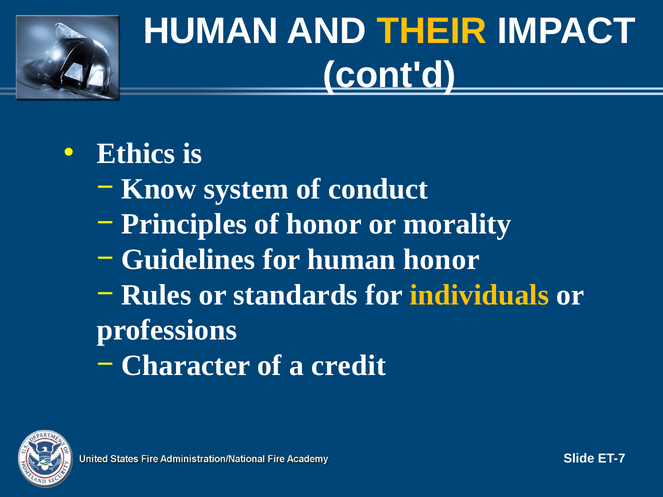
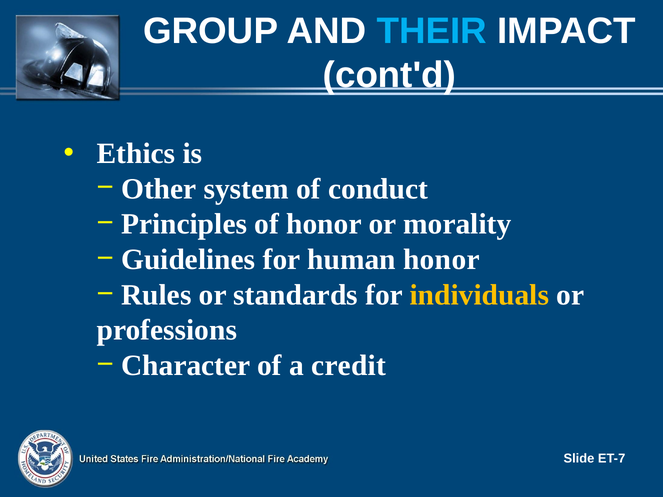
HUMAN: HUMAN -> GROUP (211, 31)
THEIR colour: yellow -> light blue (432, 31)
Know: Know -> Other (159, 189)
